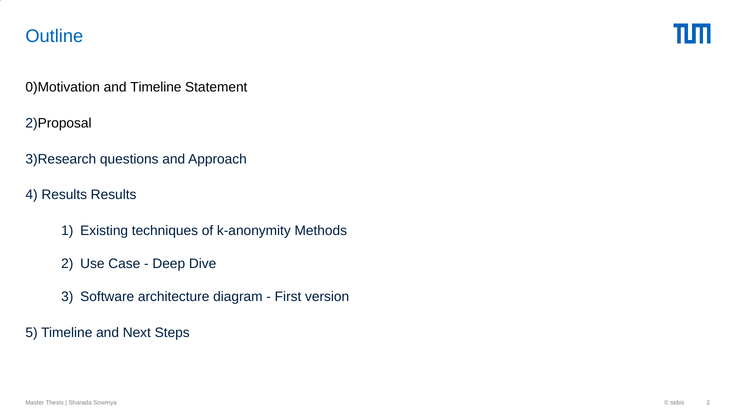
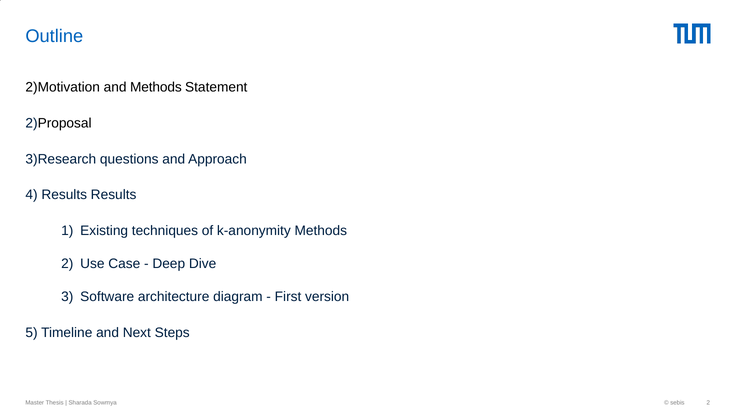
0)Motivation: 0)Motivation -> 2)Motivation (63, 87)
and Timeline: Timeline -> Methods (156, 87)
